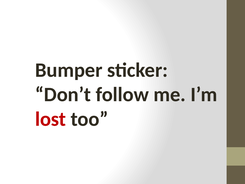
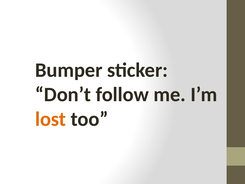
lost colour: red -> orange (51, 119)
